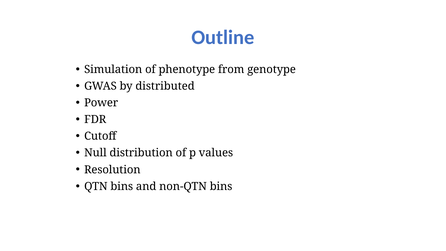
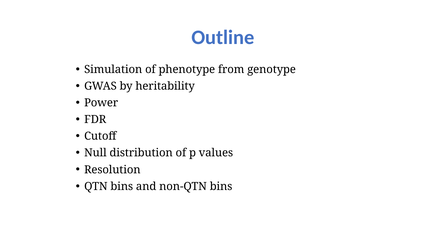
distributed: distributed -> heritability (165, 86)
